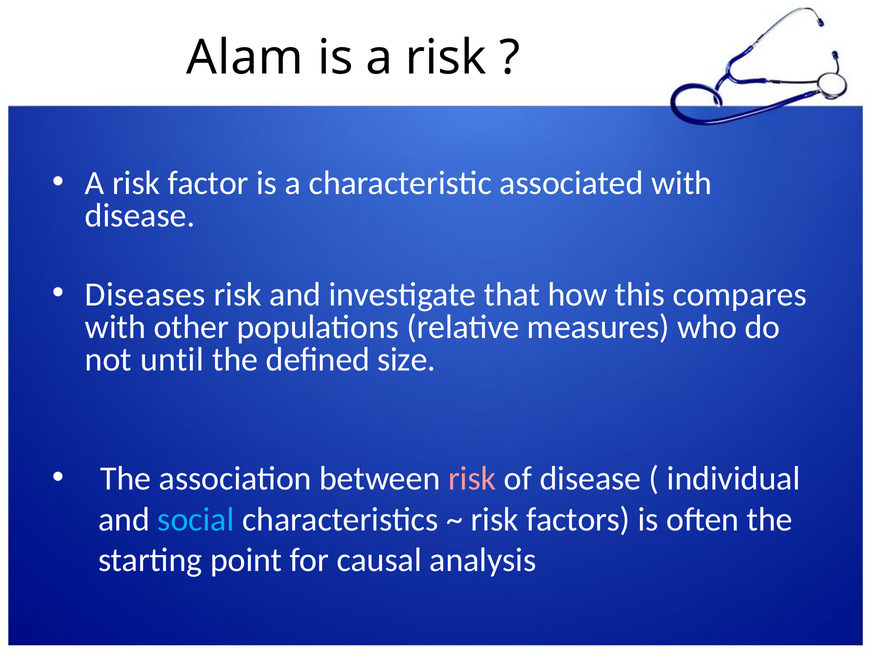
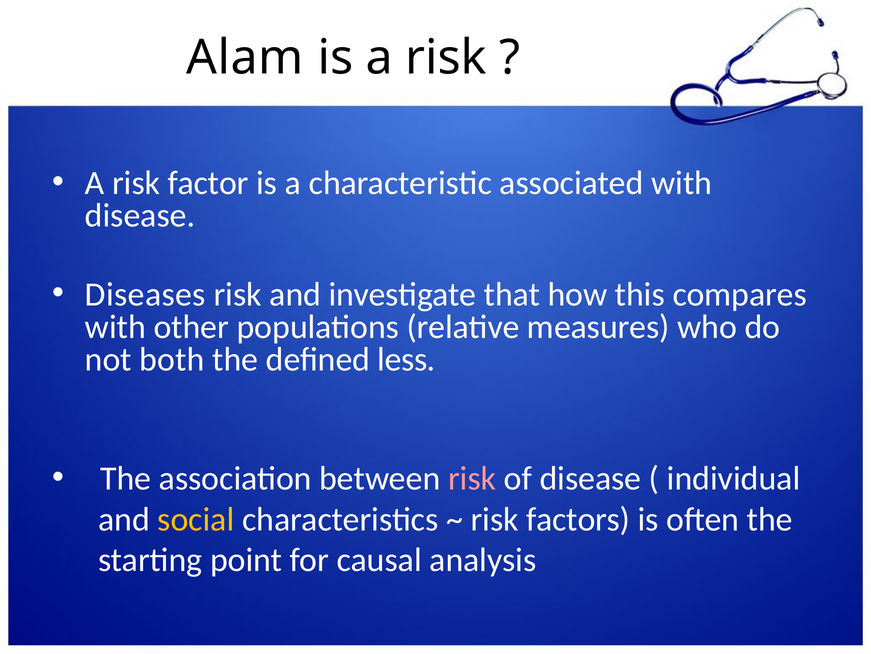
until: until -> both (172, 359)
size: size -> less (406, 359)
social colour: light blue -> yellow (196, 519)
